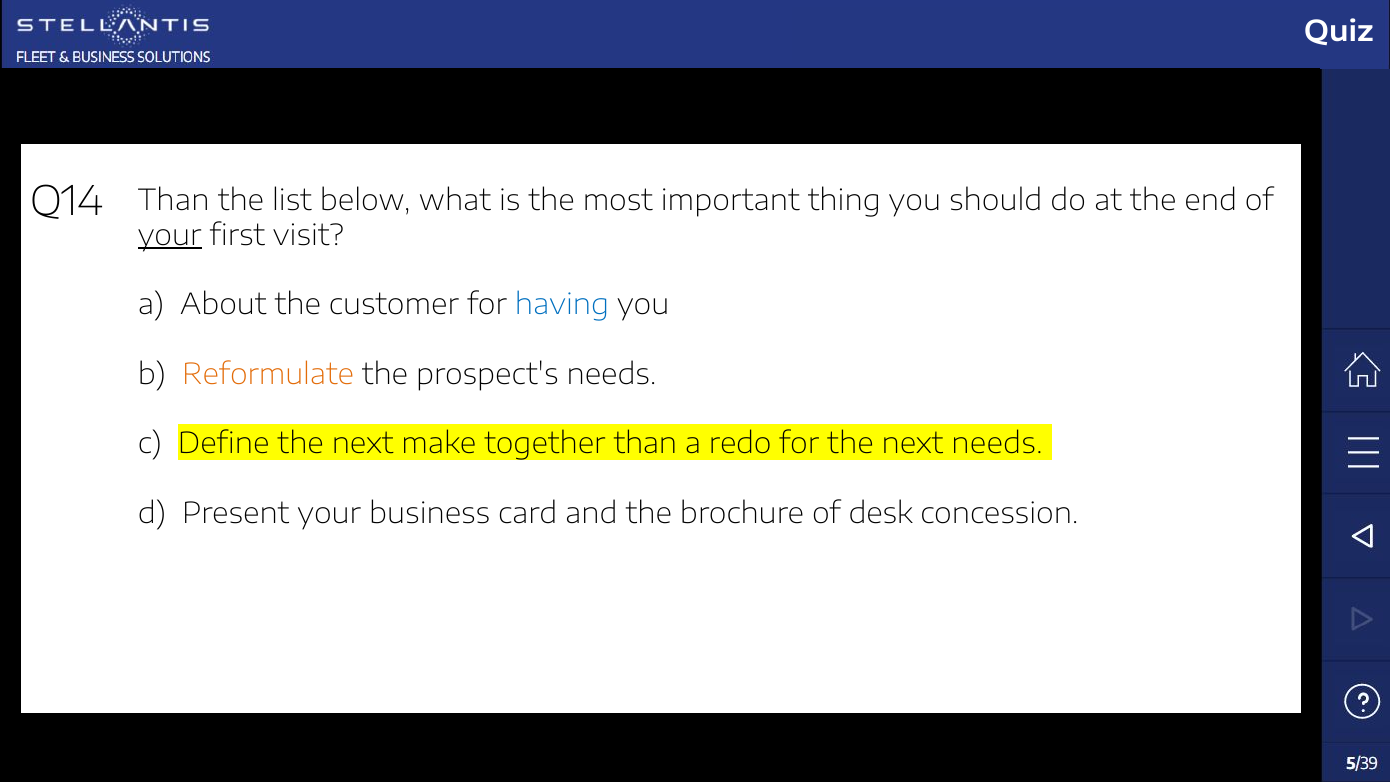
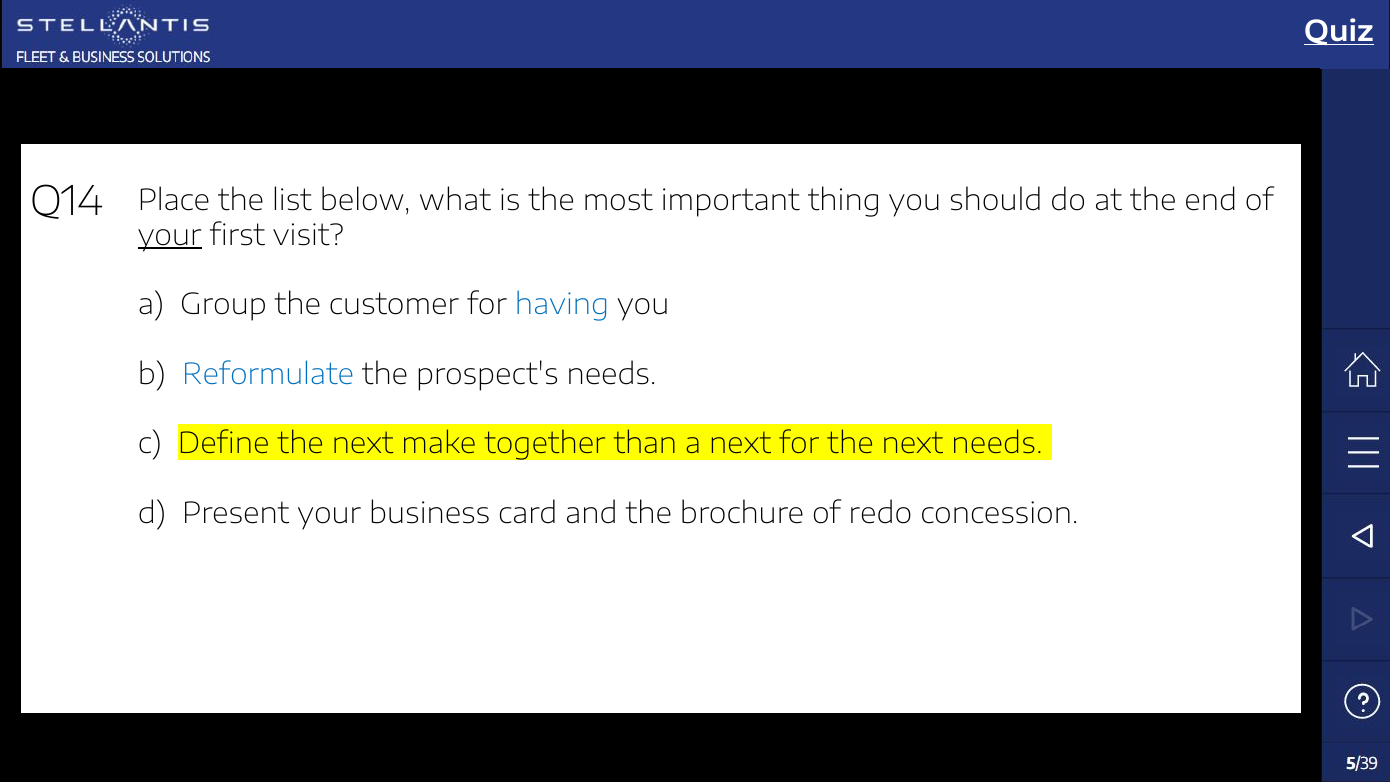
Quiz underline: none -> present (1339, 32)
Q14 Than: Than -> Place (174, 201)
About: About -> Group (223, 305)
Reformulate colour: orange -> blue (268, 375)
a redo: redo -> next (740, 444)
desk: desk -> redo (881, 514)
